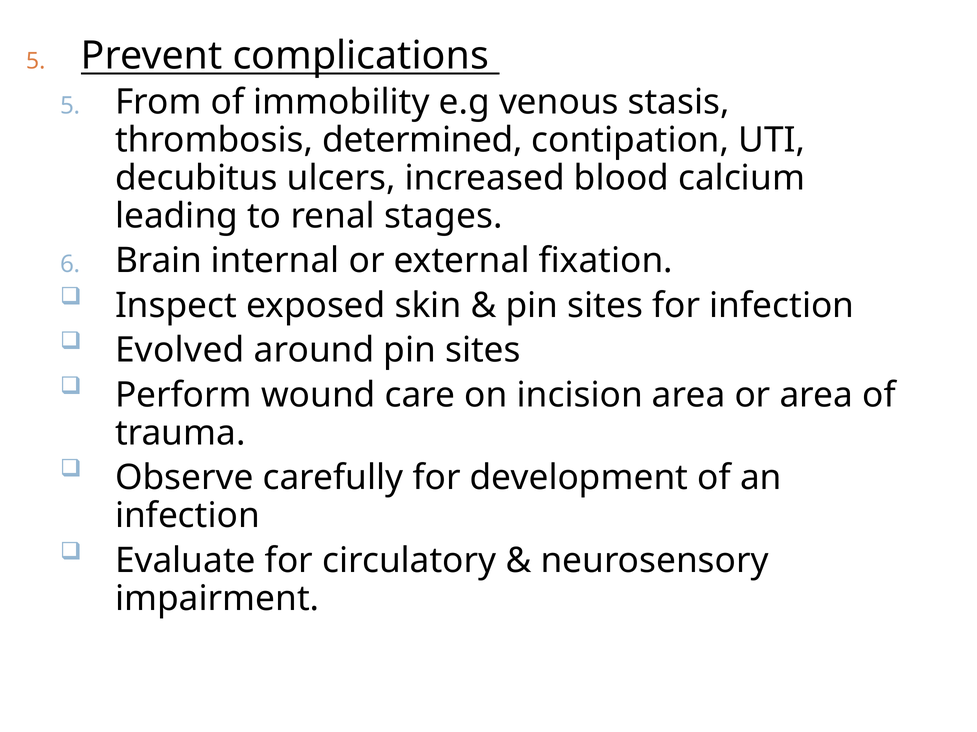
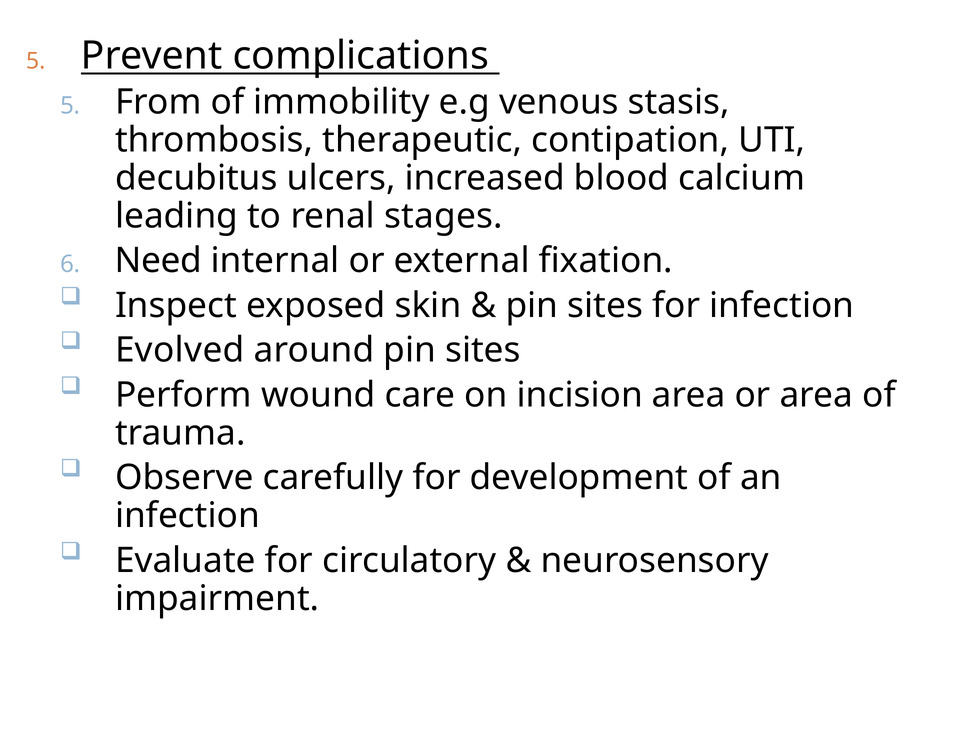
determined: determined -> therapeutic (422, 140)
Brain: Brain -> Need (158, 261)
